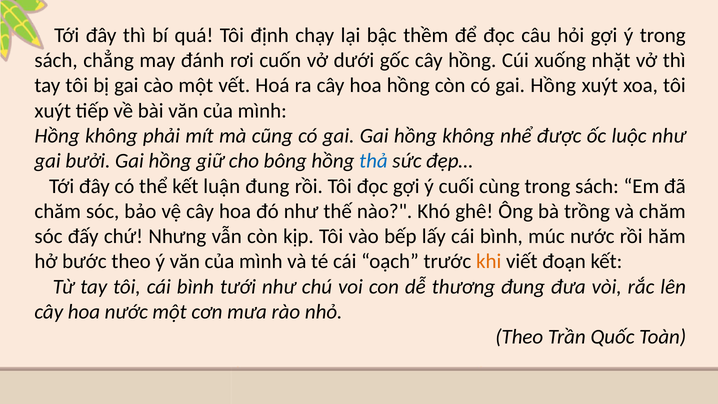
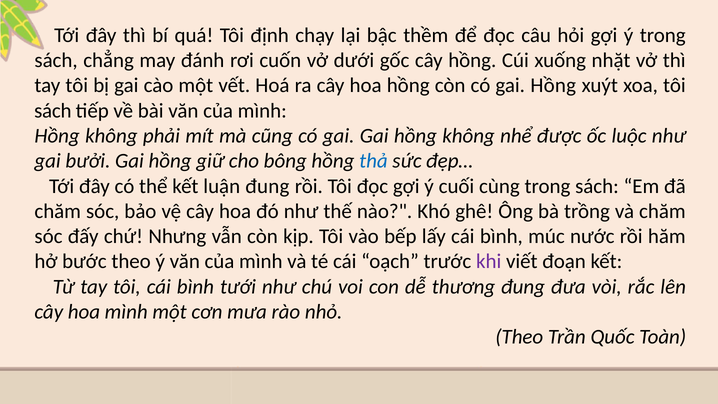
xuýt: xuýt -> sách (53, 111)
khi colour: orange -> purple (489, 261)
hoa nước: nước -> mình (126, 312)
